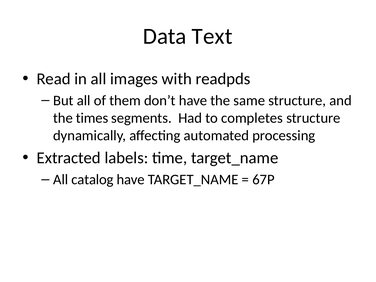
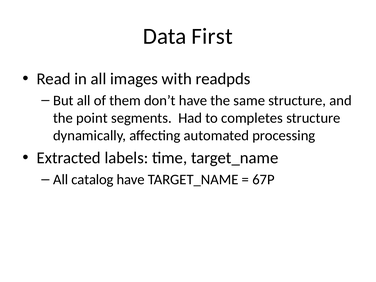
Text: Text -> First (212, 36)
times: times -> point (92, 118)
